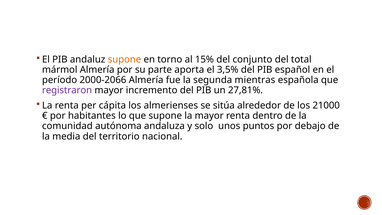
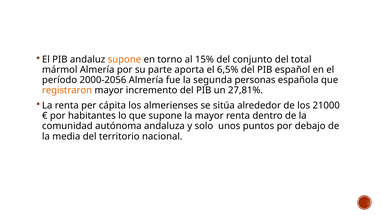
3,5%: 3,5% -> 6,5% (228, 70)
2000-2066: 2000-2066 -> 2000-2056 (103, 80)
mientras: mientras -> personas (255, 80)
registraron colour: purple -> orange (67, 90)
